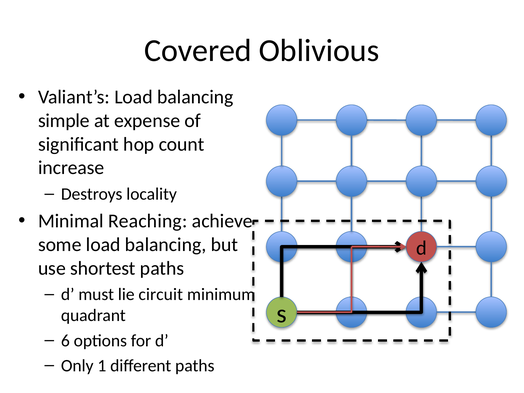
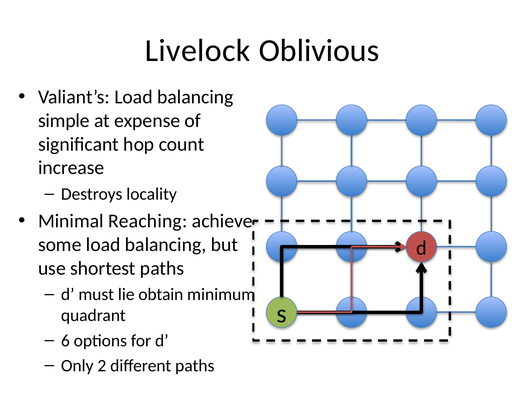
Covered: Covered -> Livelock (198, 51)
circuit: circuit -> obtain (161, 295)
1: 1 -> 2 (102, 366)
